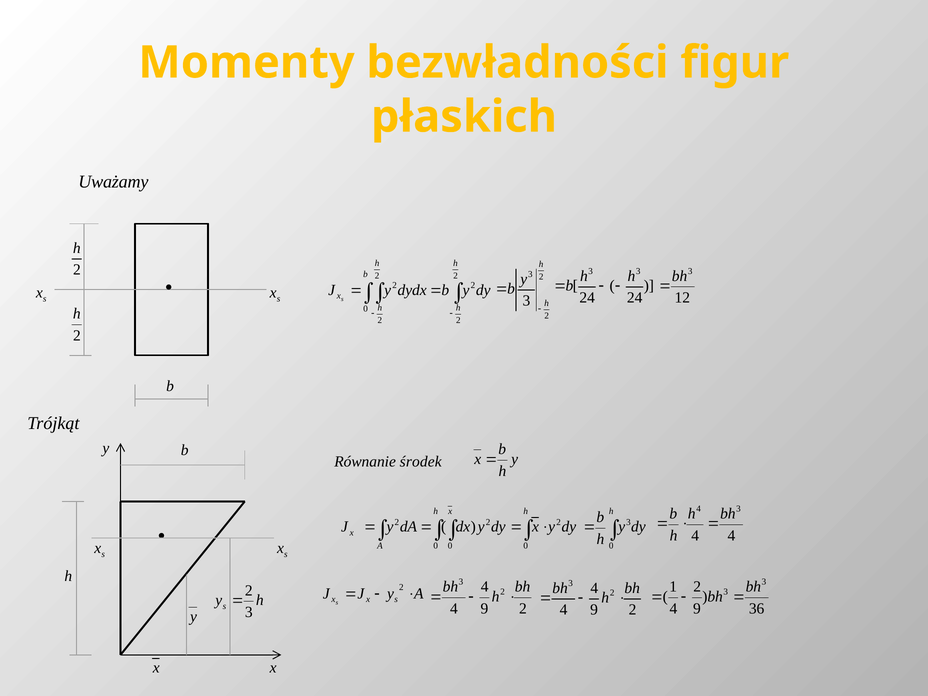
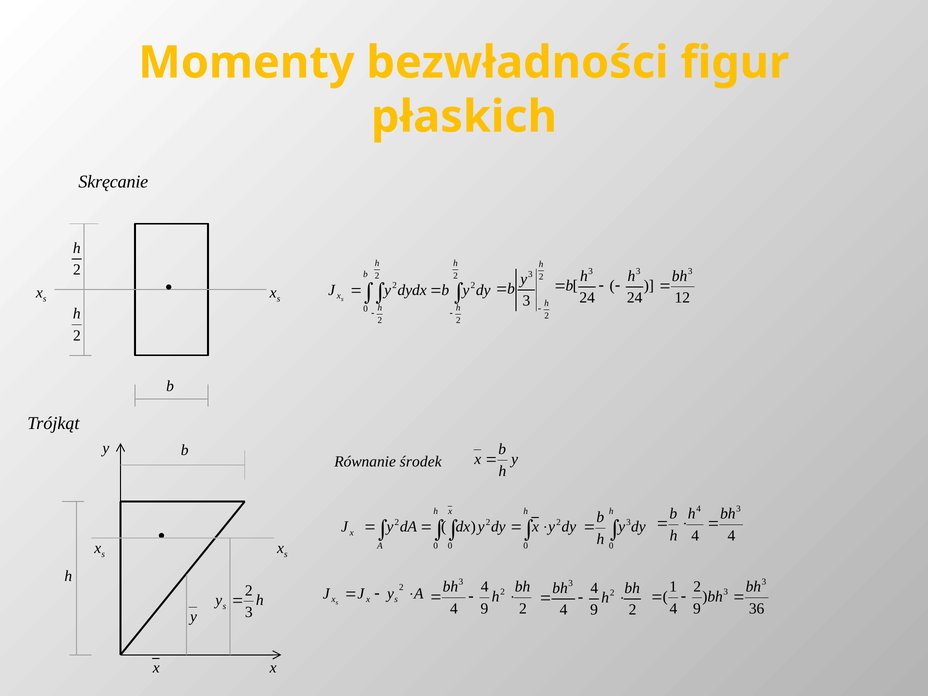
Uważamy: Uważamy -> Skręcanie (113, 182)
